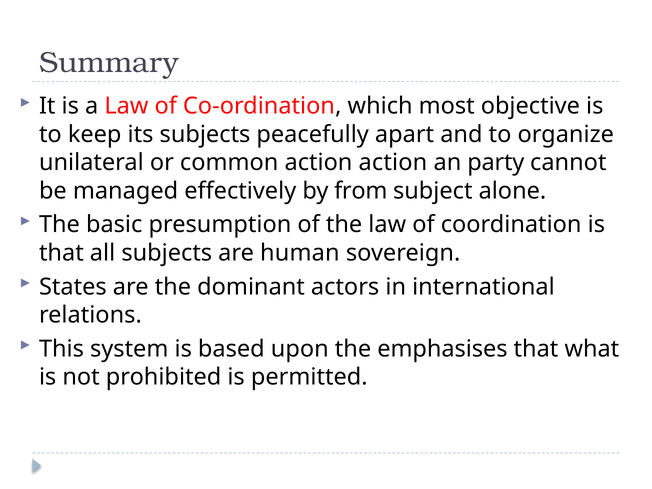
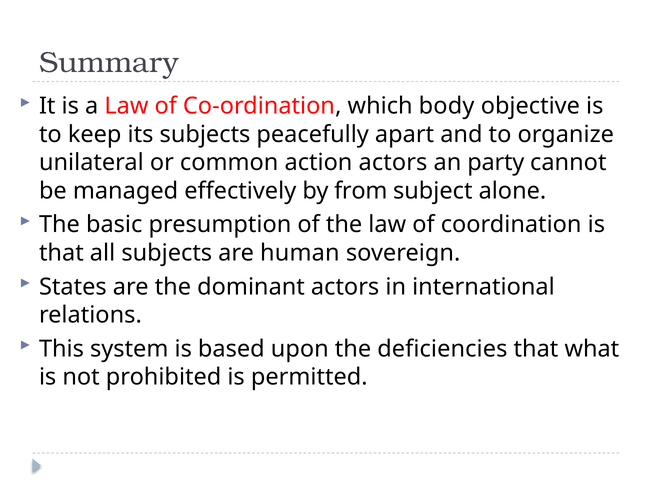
most: most -> body (447, 106)
action action: action -> actors (393, 163)
emphasises: emphasises -> deficiencies (442, 349)
